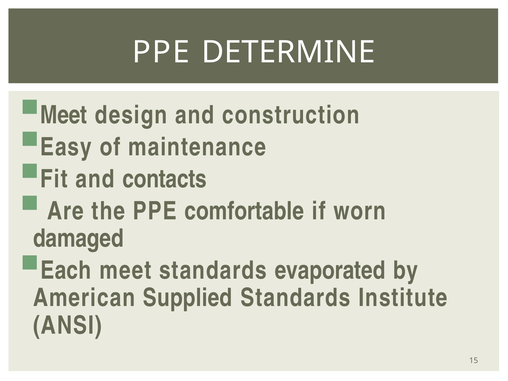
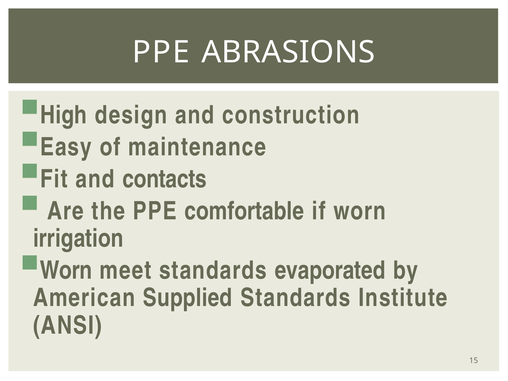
DETERMINE: DETERMINE -> ABRASIONS (288, 52)
Meet: Meet -> High (64, 115)
damaged: damaged -> irrigation (78, 238)
Each: Each -> Worn (66, 270)
